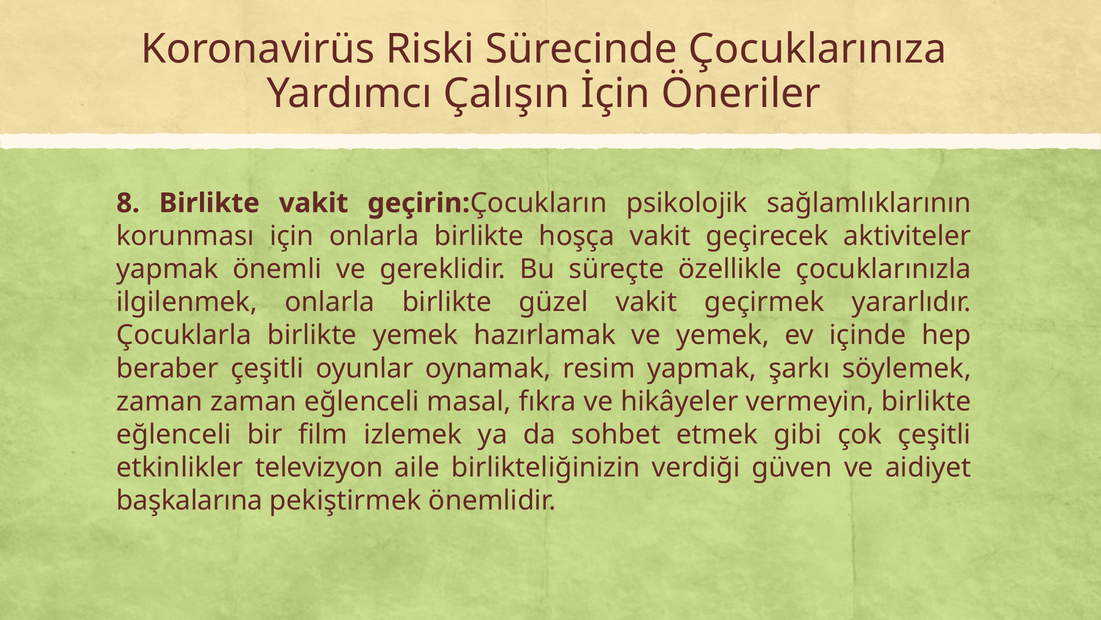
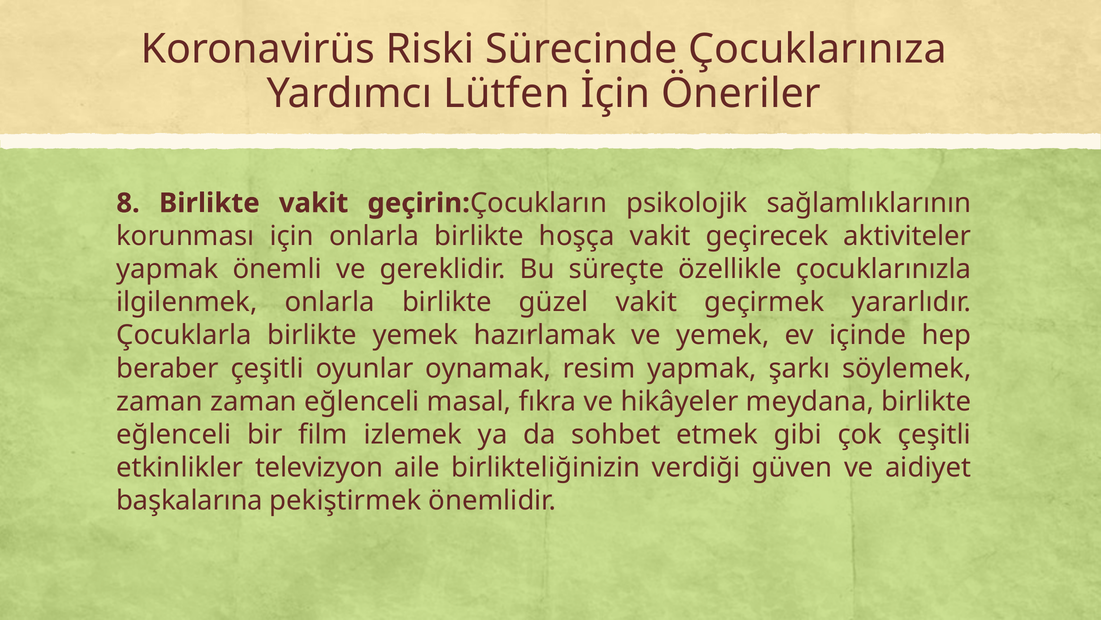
Çalışın: Çalışın -> Lütfen (506, 94)
vermeyin: vermeyin -> meydana (810, 401)
